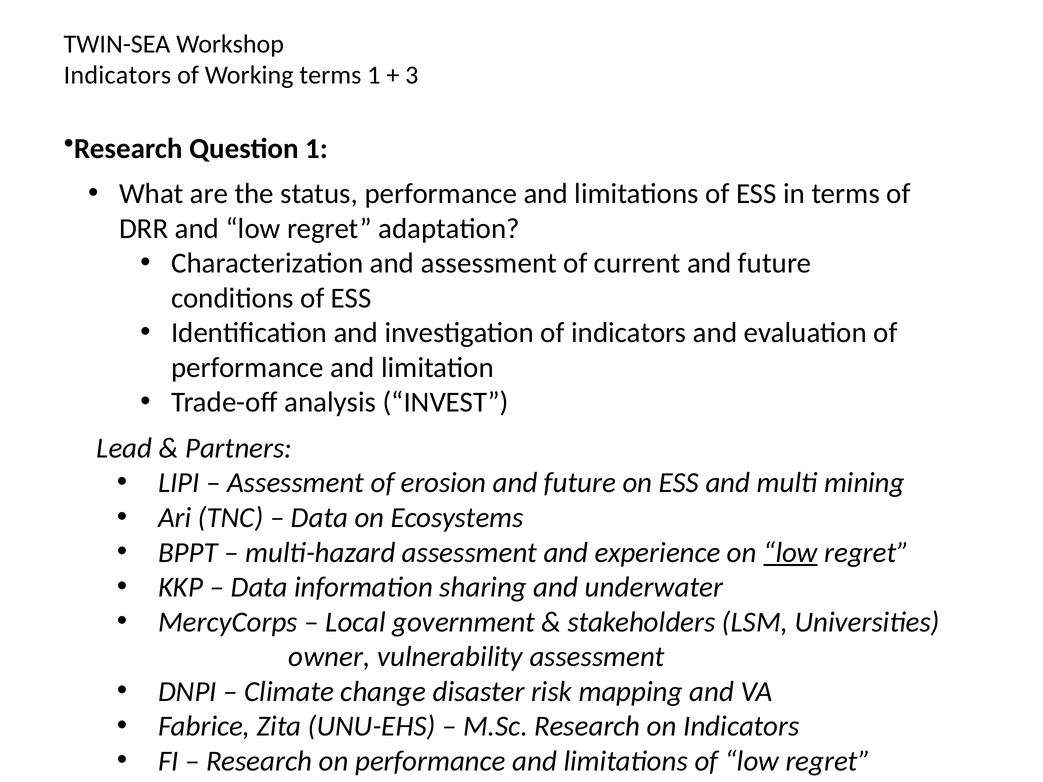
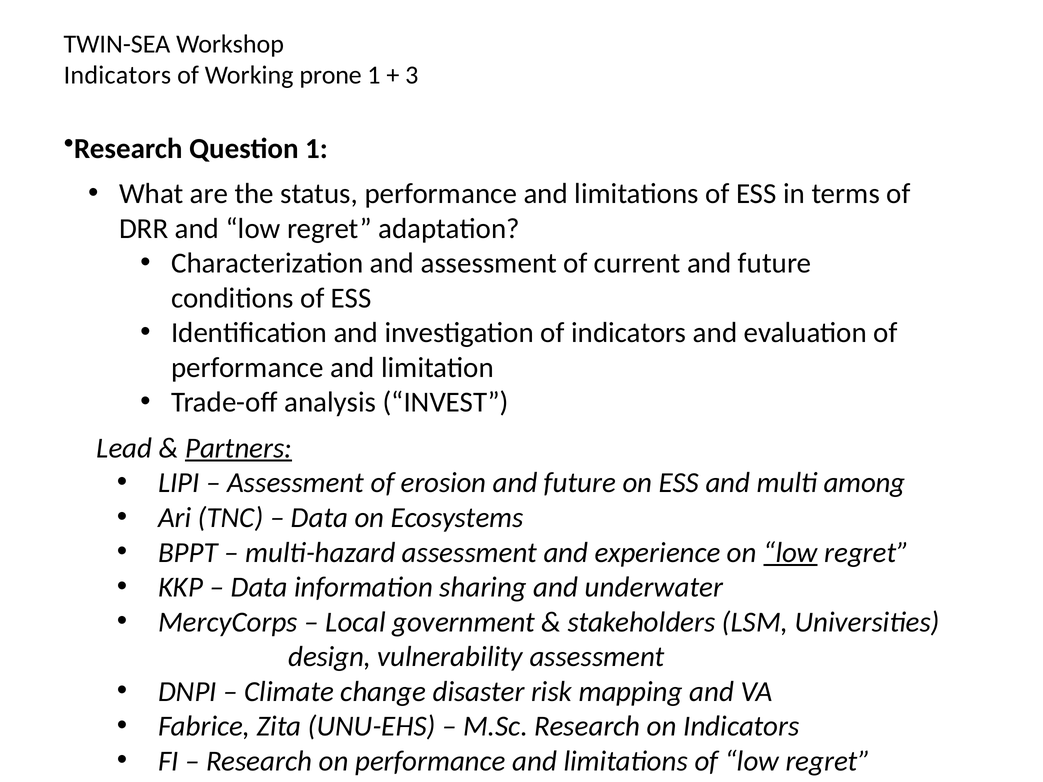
Working terms: terms -> prone (331, 75)
Partners underline: none -> present (239, 448)
mining: mining -> among (865, 483)
owner: owner -> design (330, 657)
